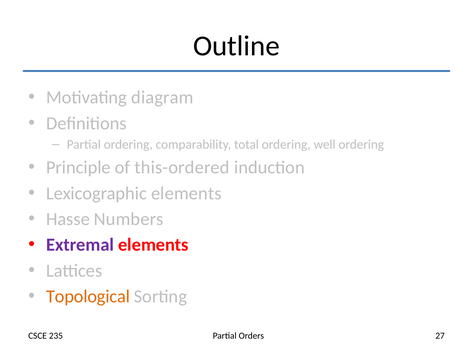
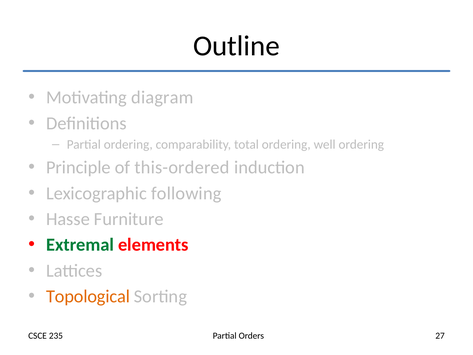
Lexicographic elements: elements -> following (186, 193)
Numbers: Numbers -> Furniture (129, 219)
Extremal colour: purple -> green (80, 245)
